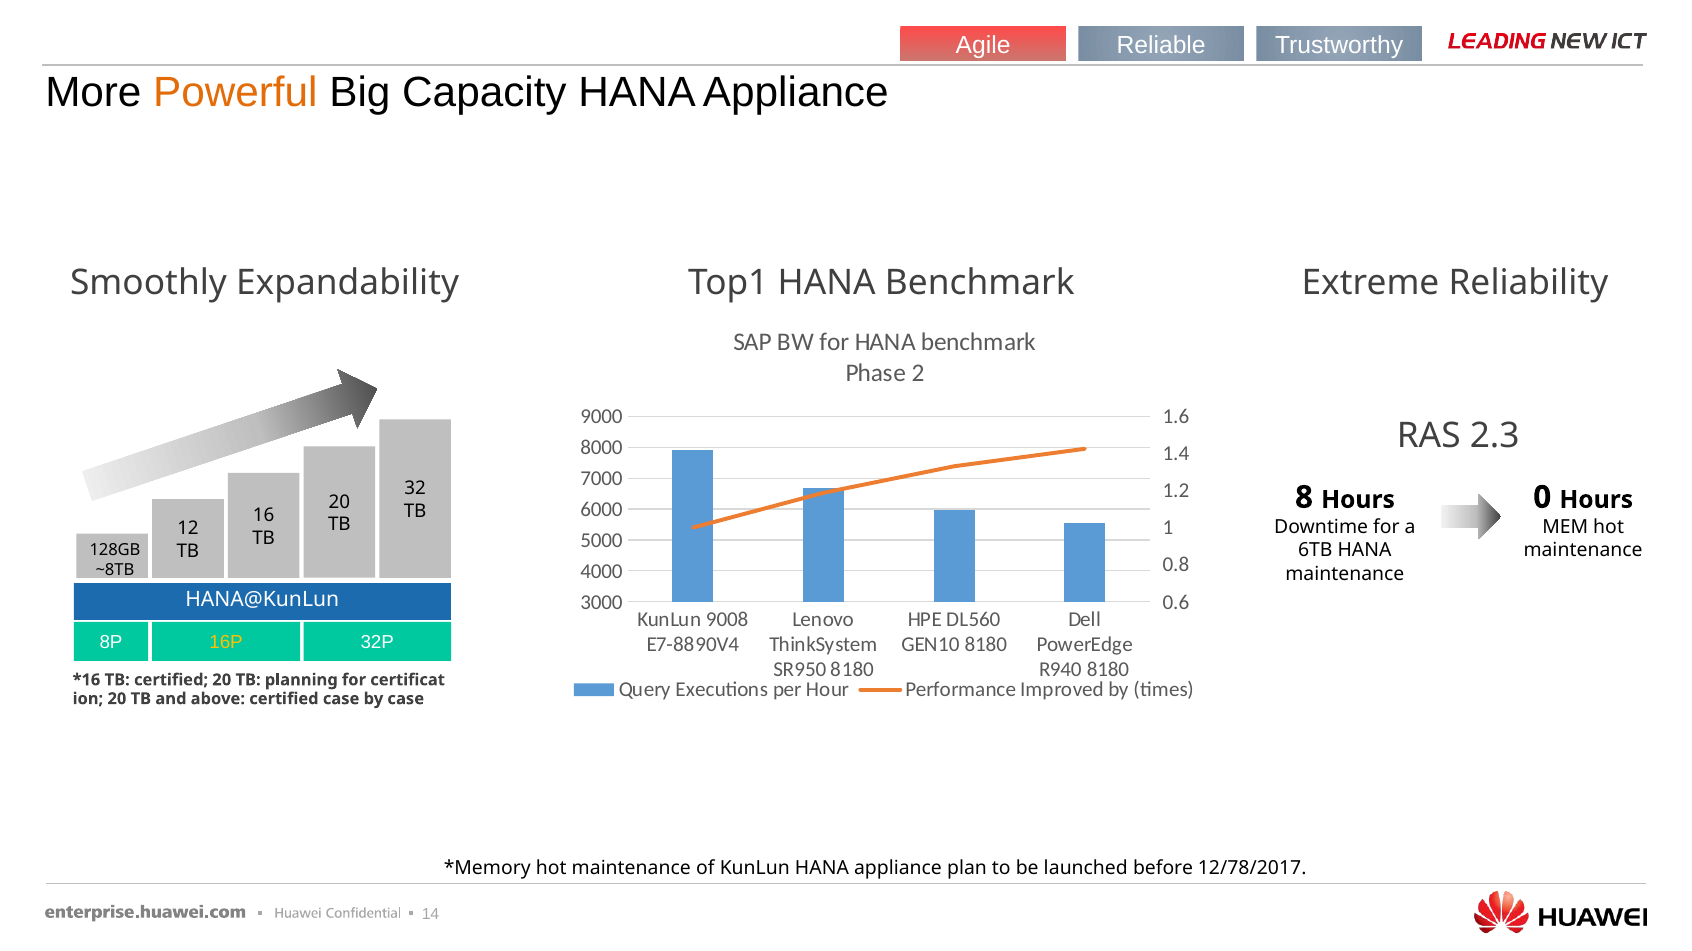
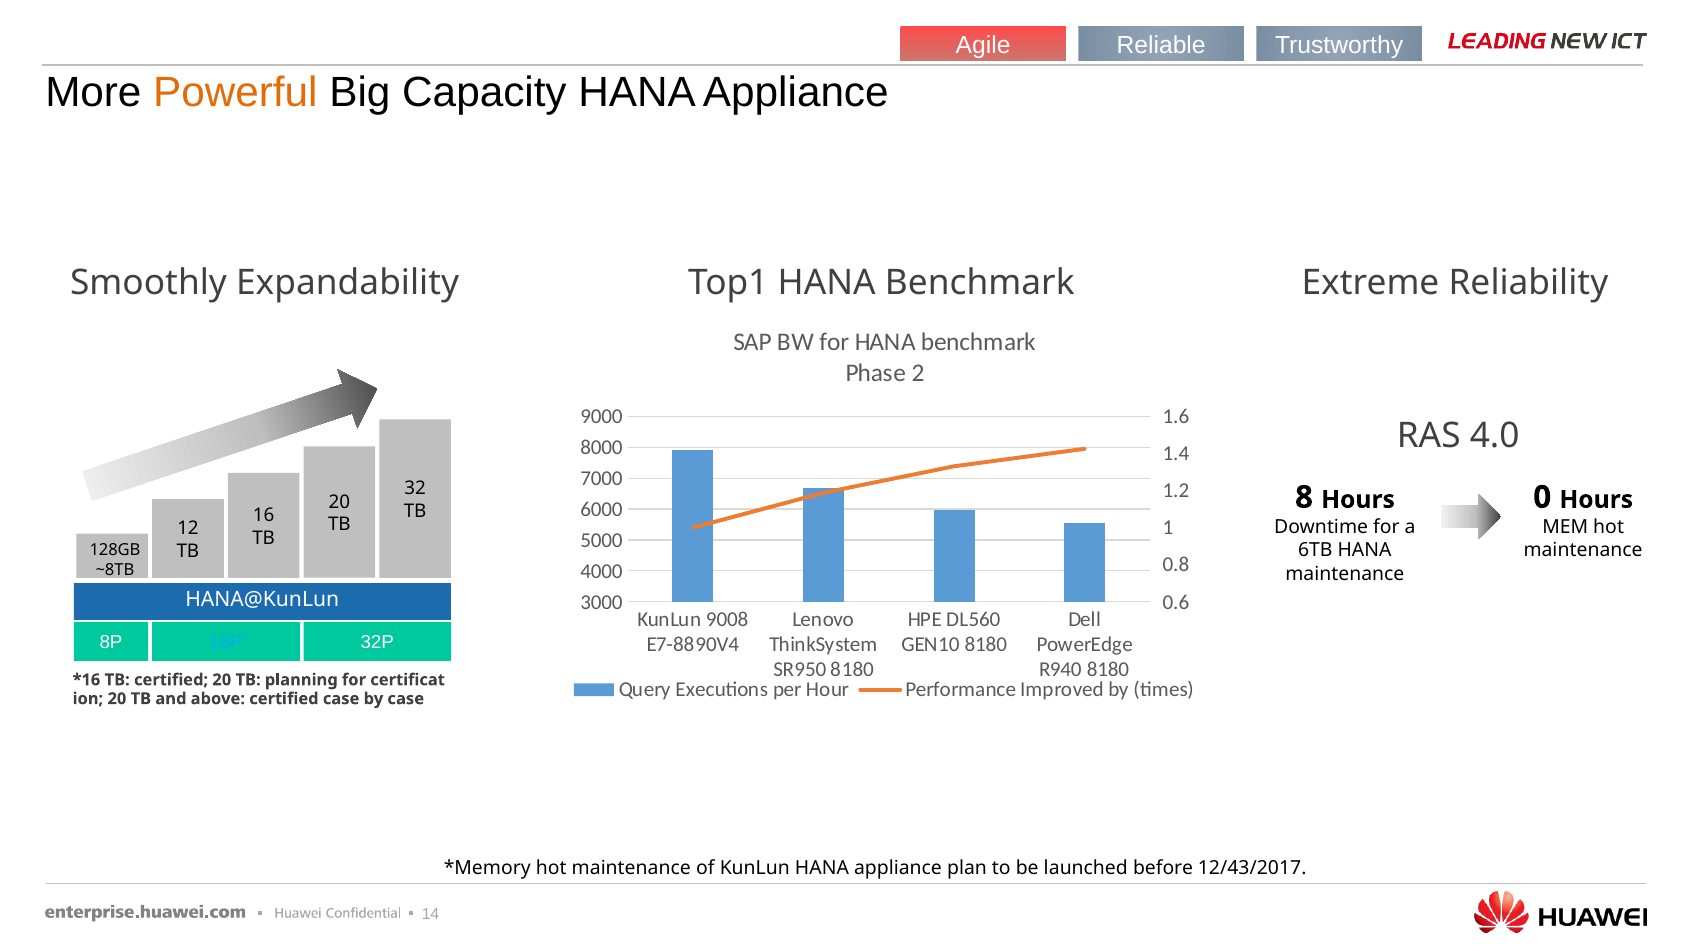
2.3: 2.3 -> 4.0 (1495, 436)
16P colour: yellow -> light blue (226, 643)
12/78/2017: 12/78/2017 -> 12/43/2017 (1252, 868)
